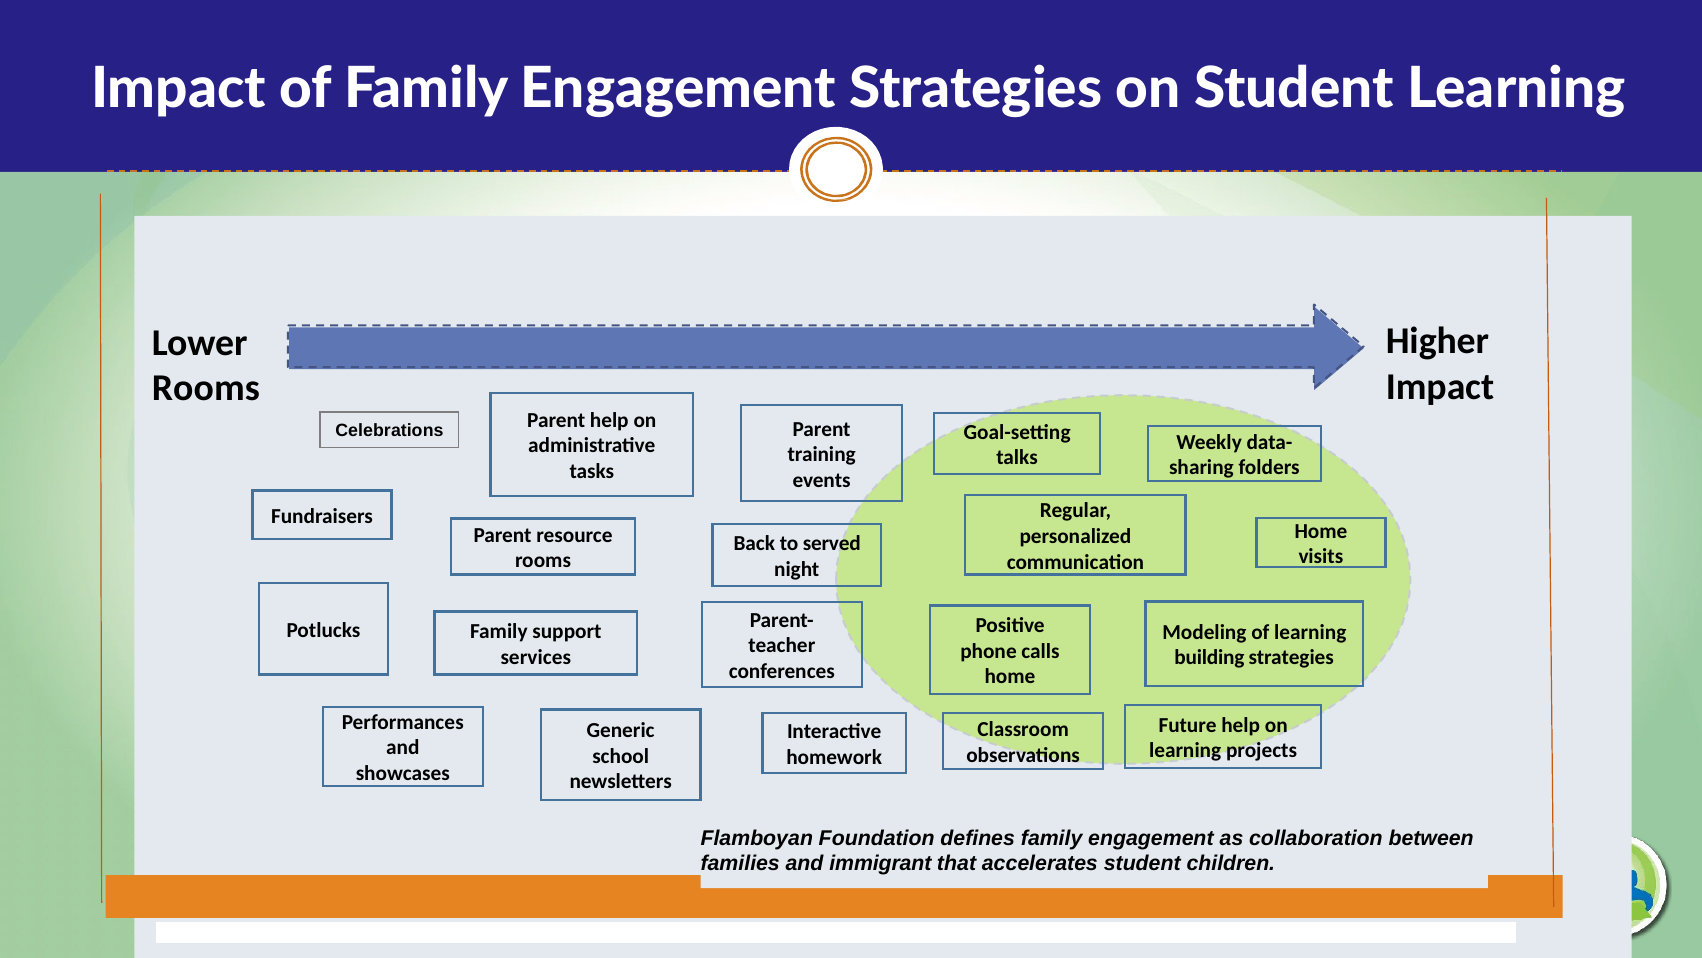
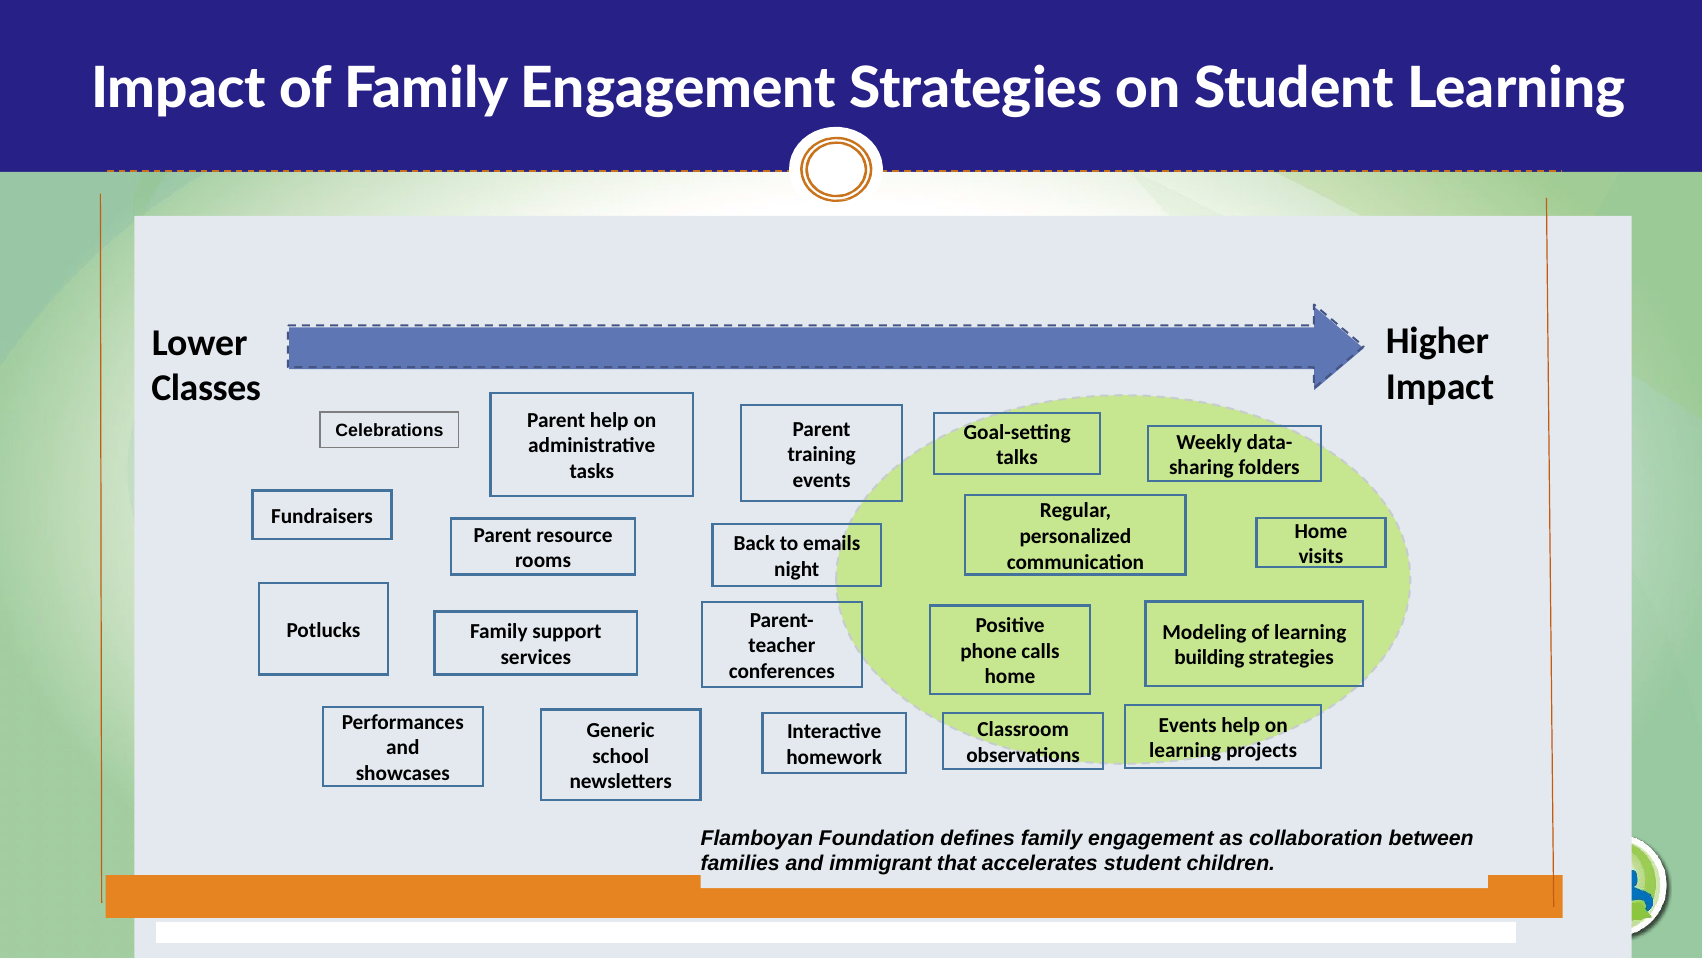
Rooms: Rooms -> Classes (206, 388)
served: served -> emails (832, 543)
Future: Future -> Events (1188, 725)
